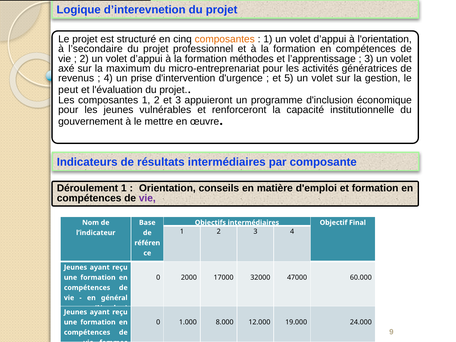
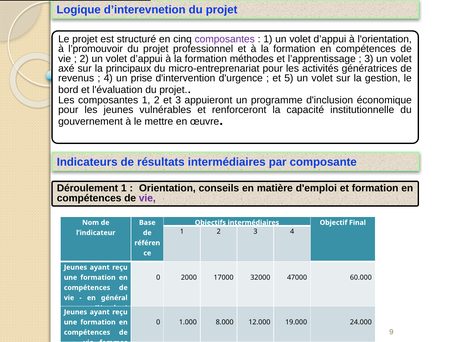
composantes colour: orange -> purple (225, 39)
l’secondaire: l’secondaire -> l’promouvoir (96, 49)
maximum: maximum -> principaux (128, 68)
peut: peut -> bord (68, 90)
